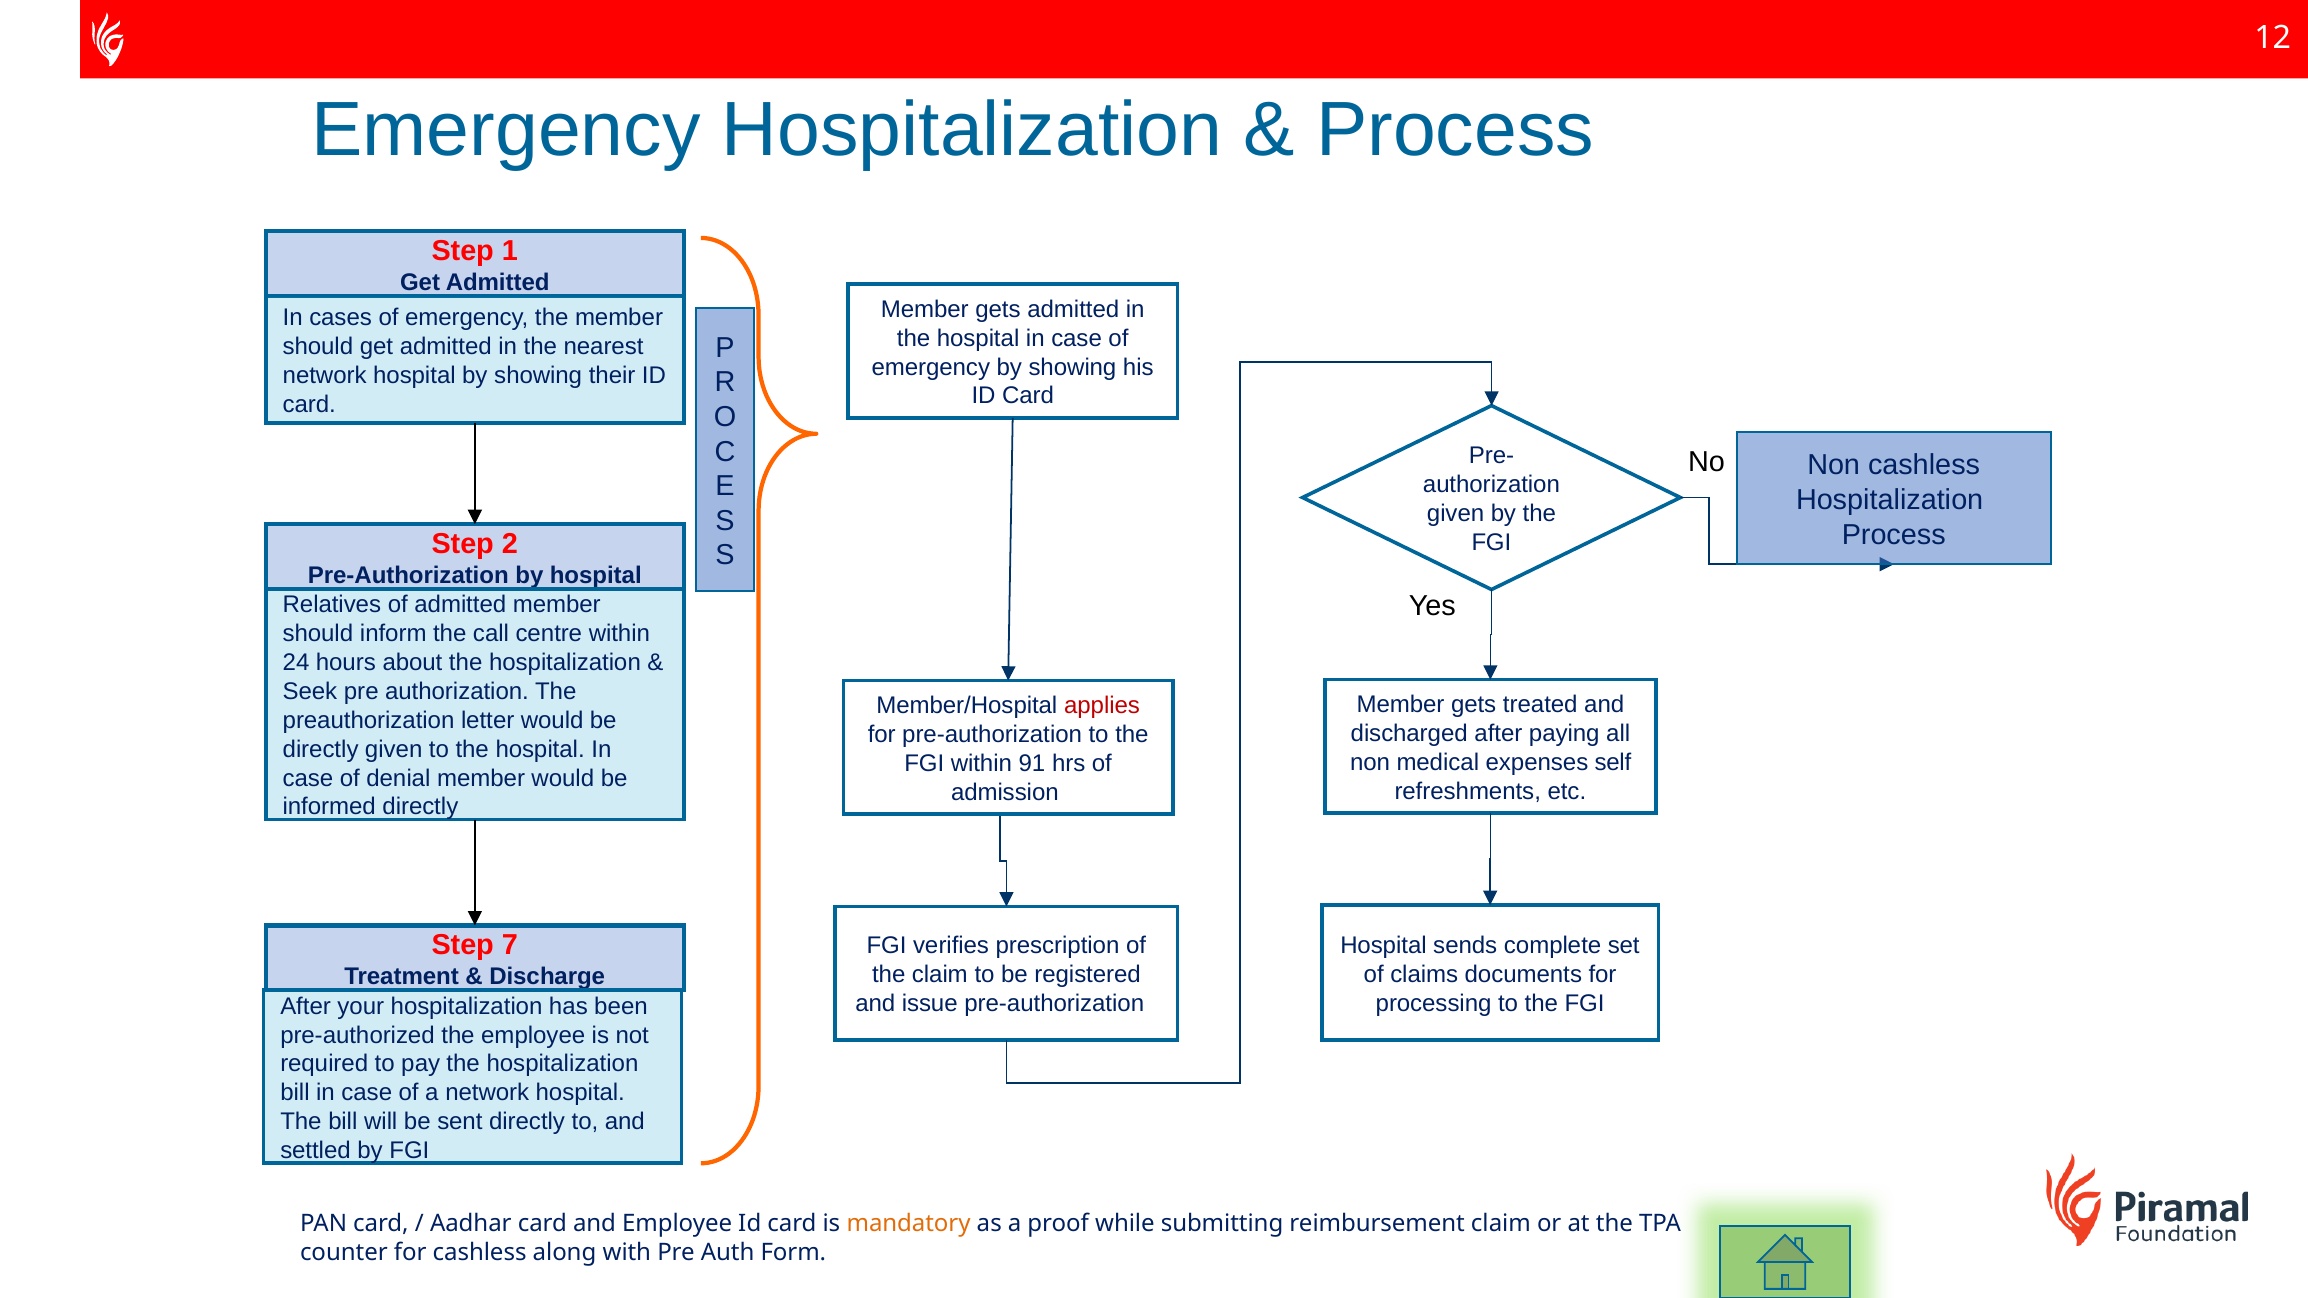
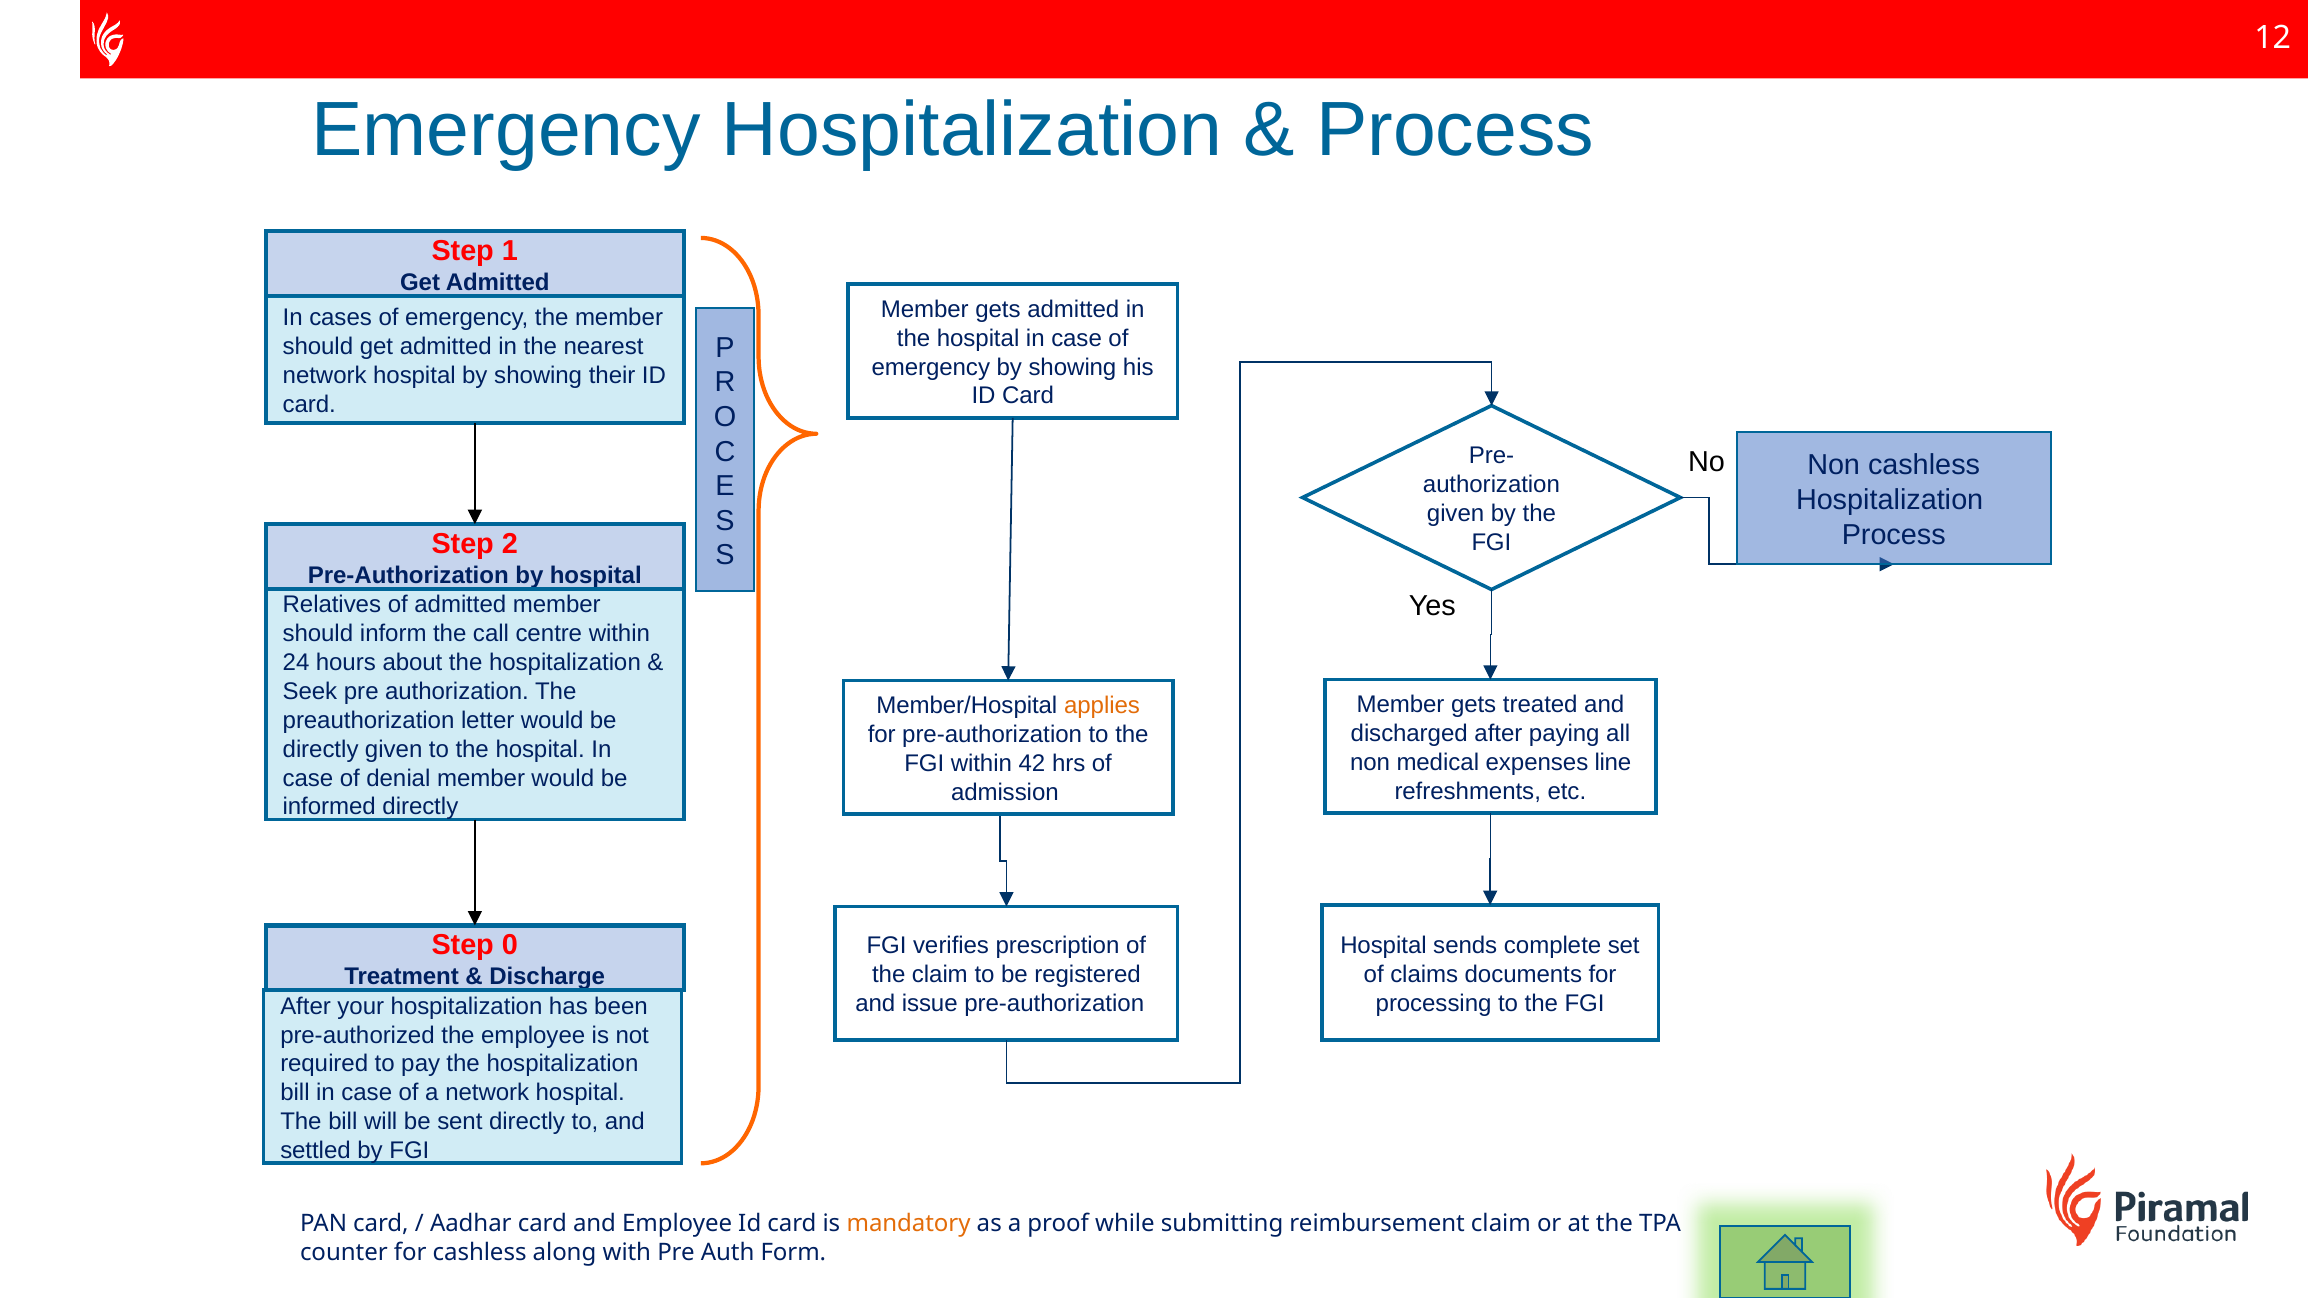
applies colour: red -> orange (1102, 706)
self: self -> line (1613, 763)
91: 91 -> 42 (1032, 764)
7: 7 -> 0 (510, 946)
